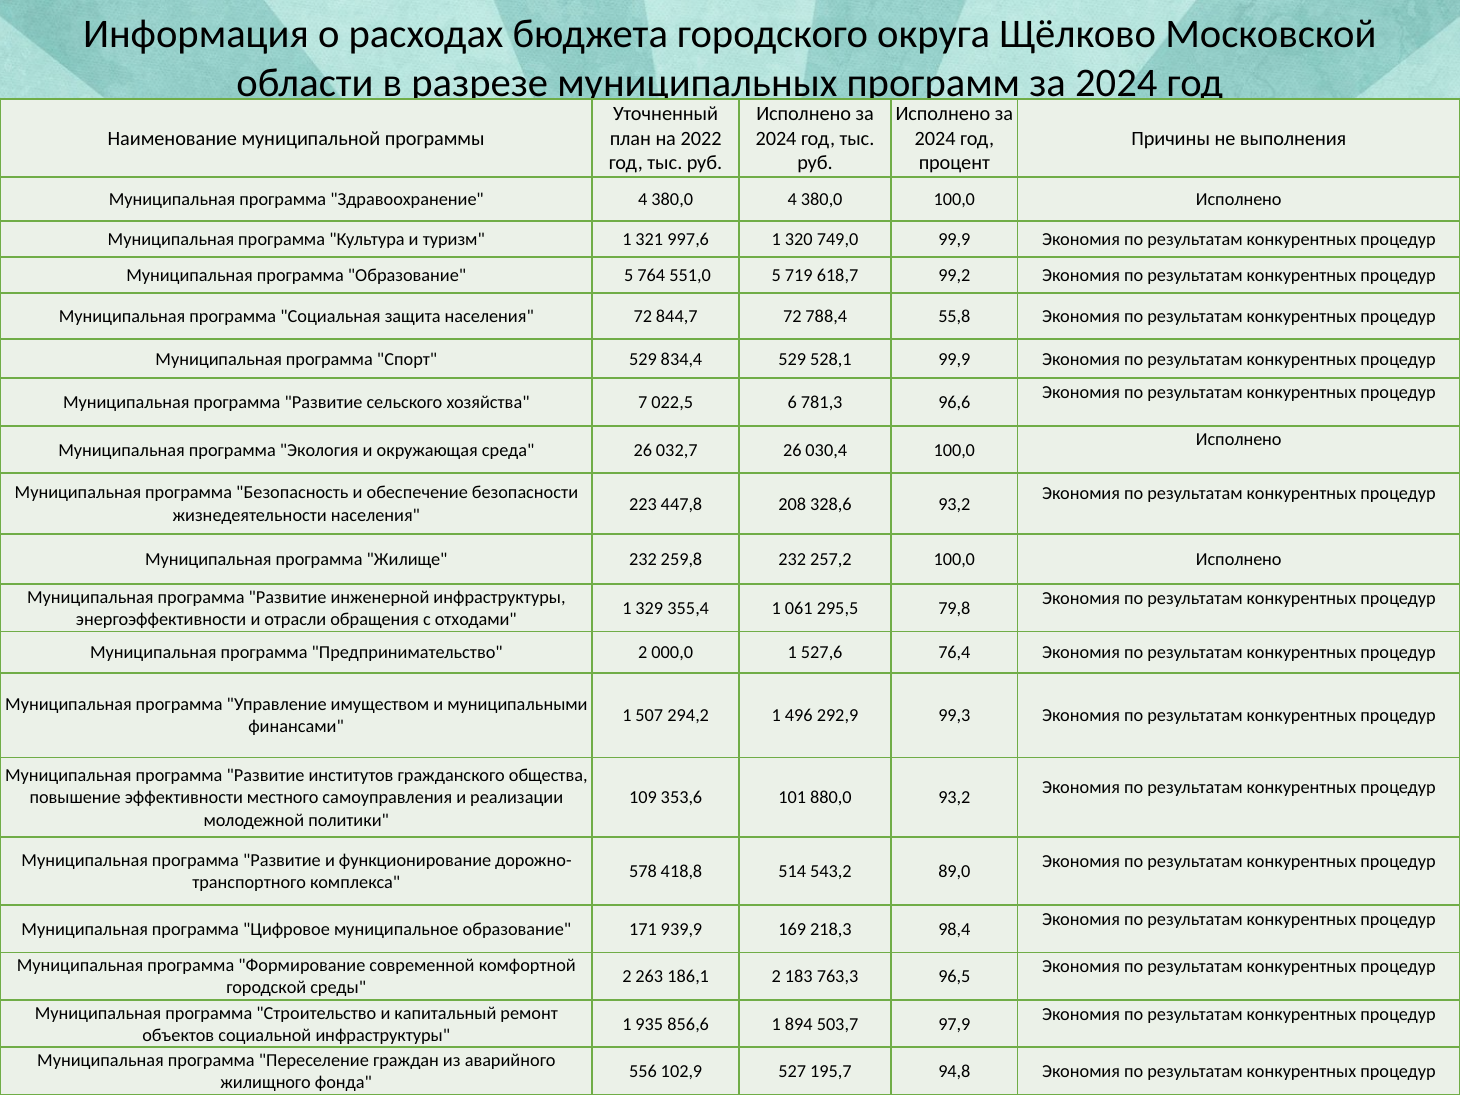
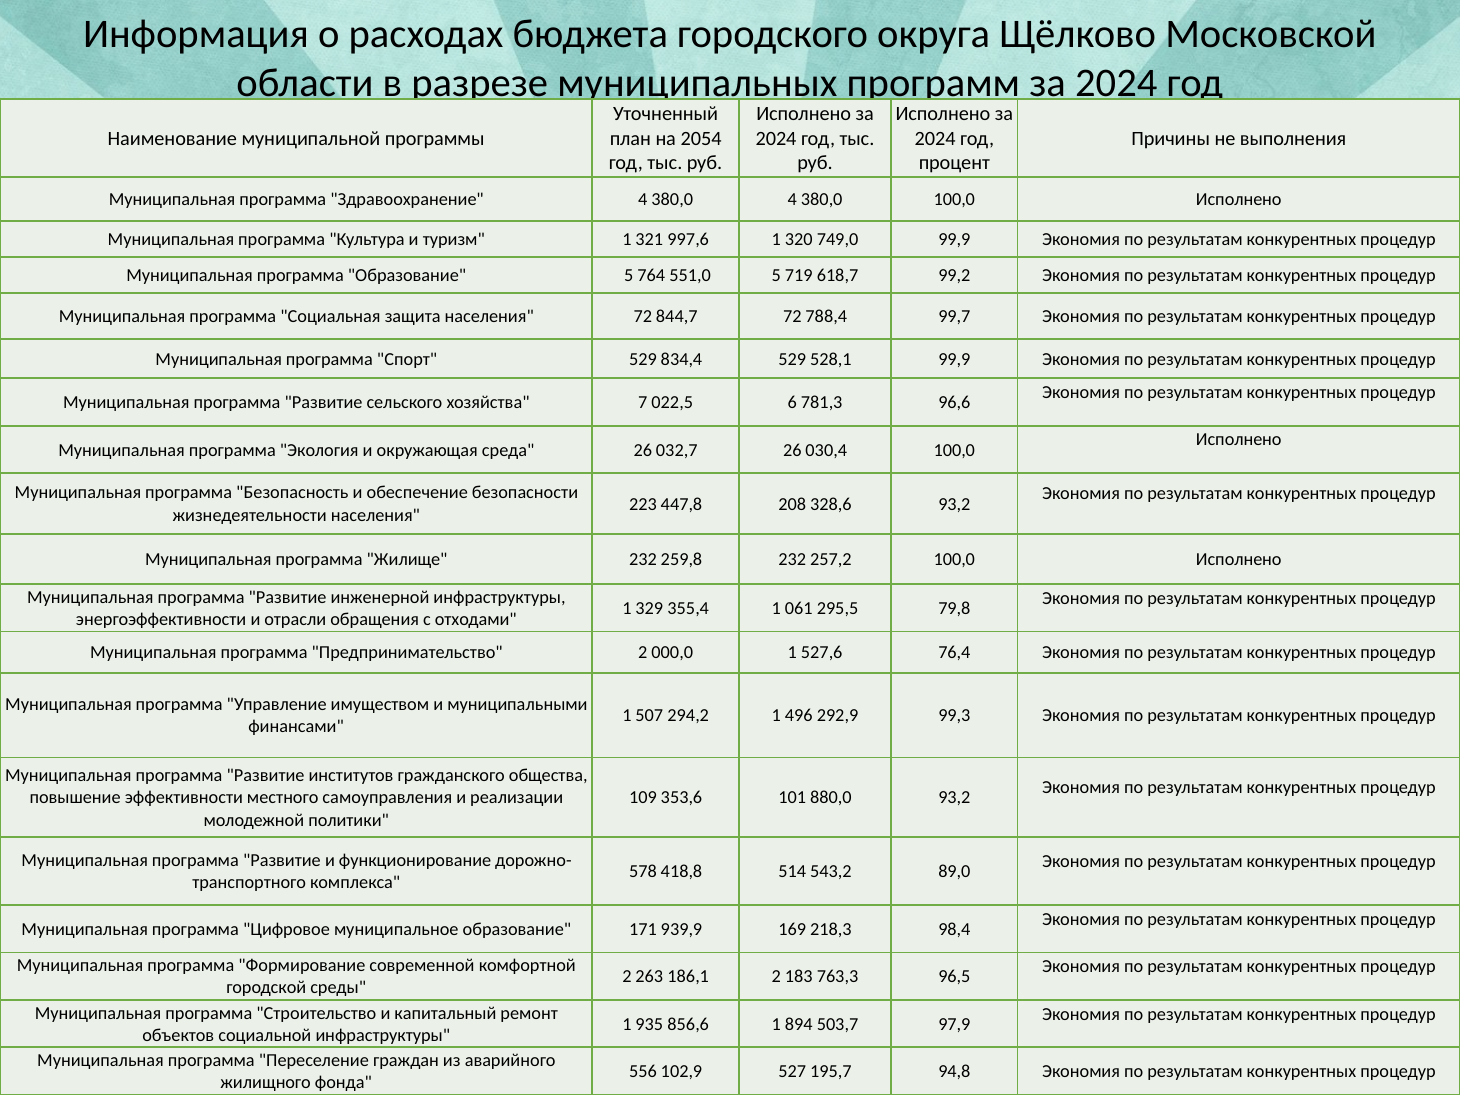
2022: 2022 -> 2054 (701, 138)
55,8: 55,8 -> 99,7 (954, 317)
